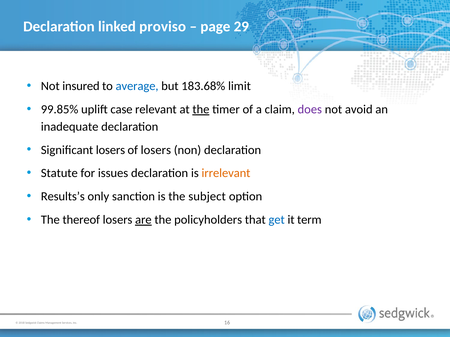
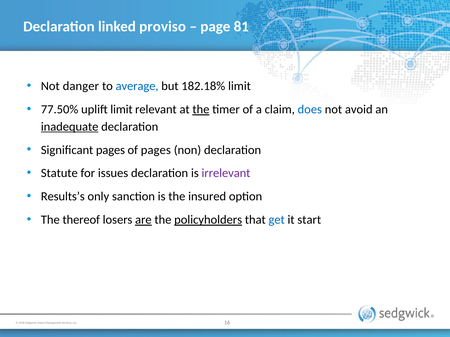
29: 29 -> 81 (241, 27)
insured: insured -> danger (81, 86)
183.68%: 183.68% -> 182.18% (203, 86)
99.85%: 99.85% -> 77.50% (60, 110)
uplift case: case -> limit (121, 110)
does colour: purple -> blue (310, 110)
inadequate underline: none -> present (70, 127)
Significant losers: losers -> pages (110, 150)
of losers: losers -> pages (156, 150)
irrelevant colour: orange -> purple (226, 173)
subject: subject -> insured (207, 197)
policyholders underline: none -> present (208, 220)
term: term -> start (309, 220)
